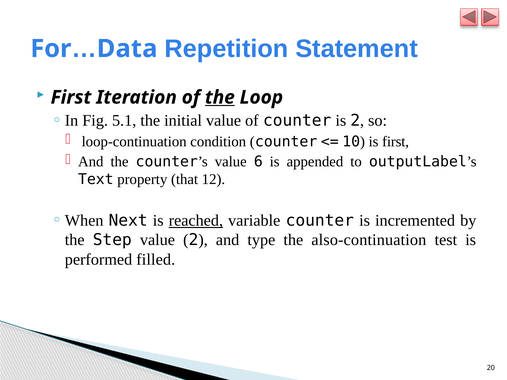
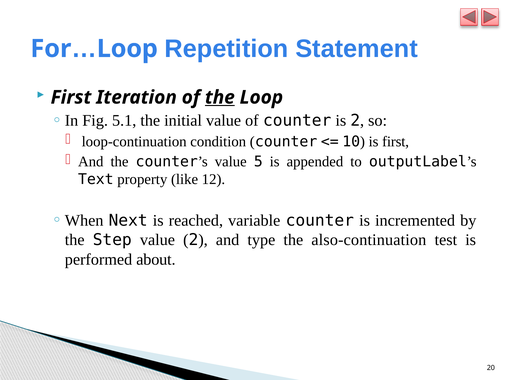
Data: Data -> Loop (127, 49)
6: 6 -> 5 (258, 162)
that: that -> like (185, 180)
reached underline: present -> none (196, 221)
filled: filled -> about (156, 260)
